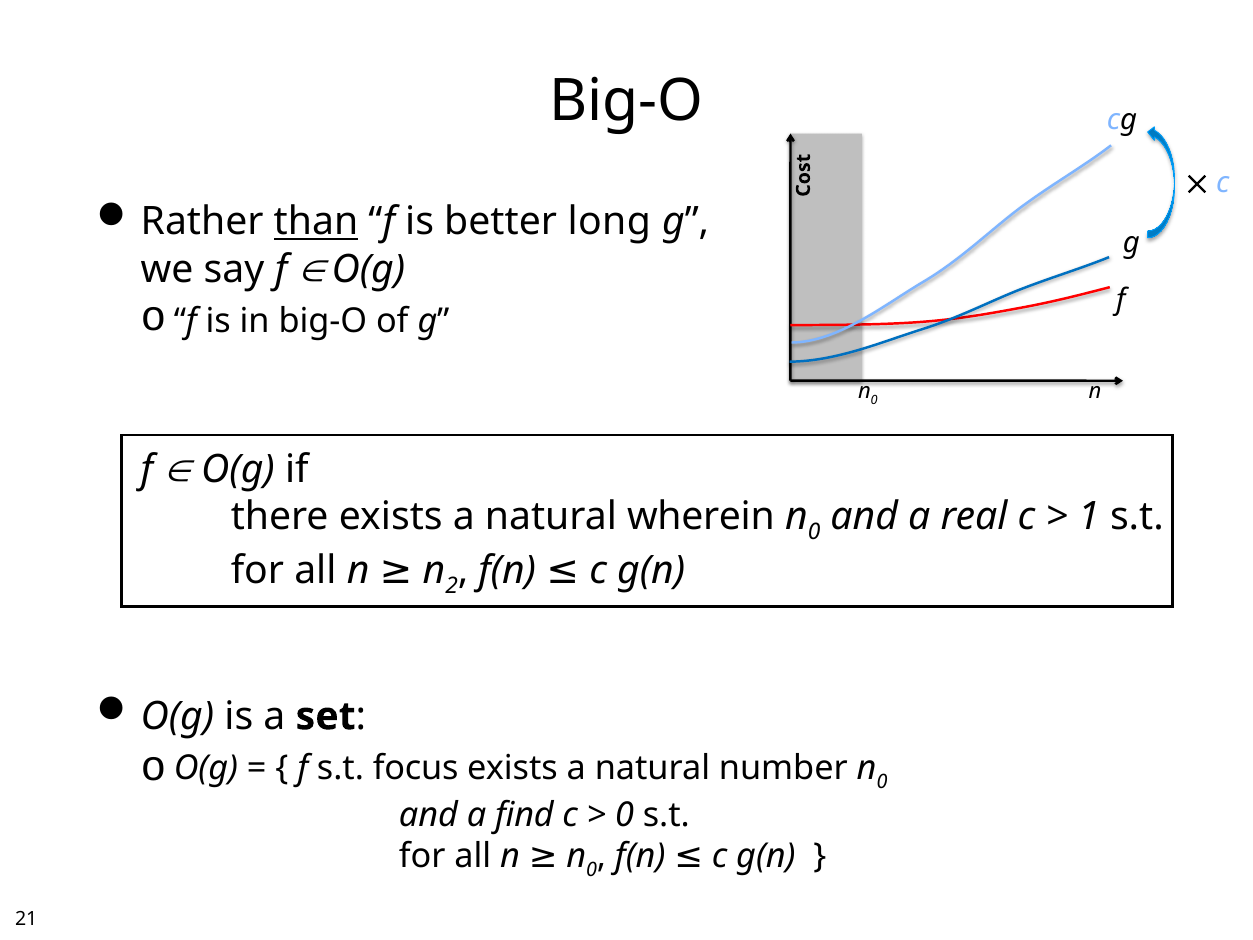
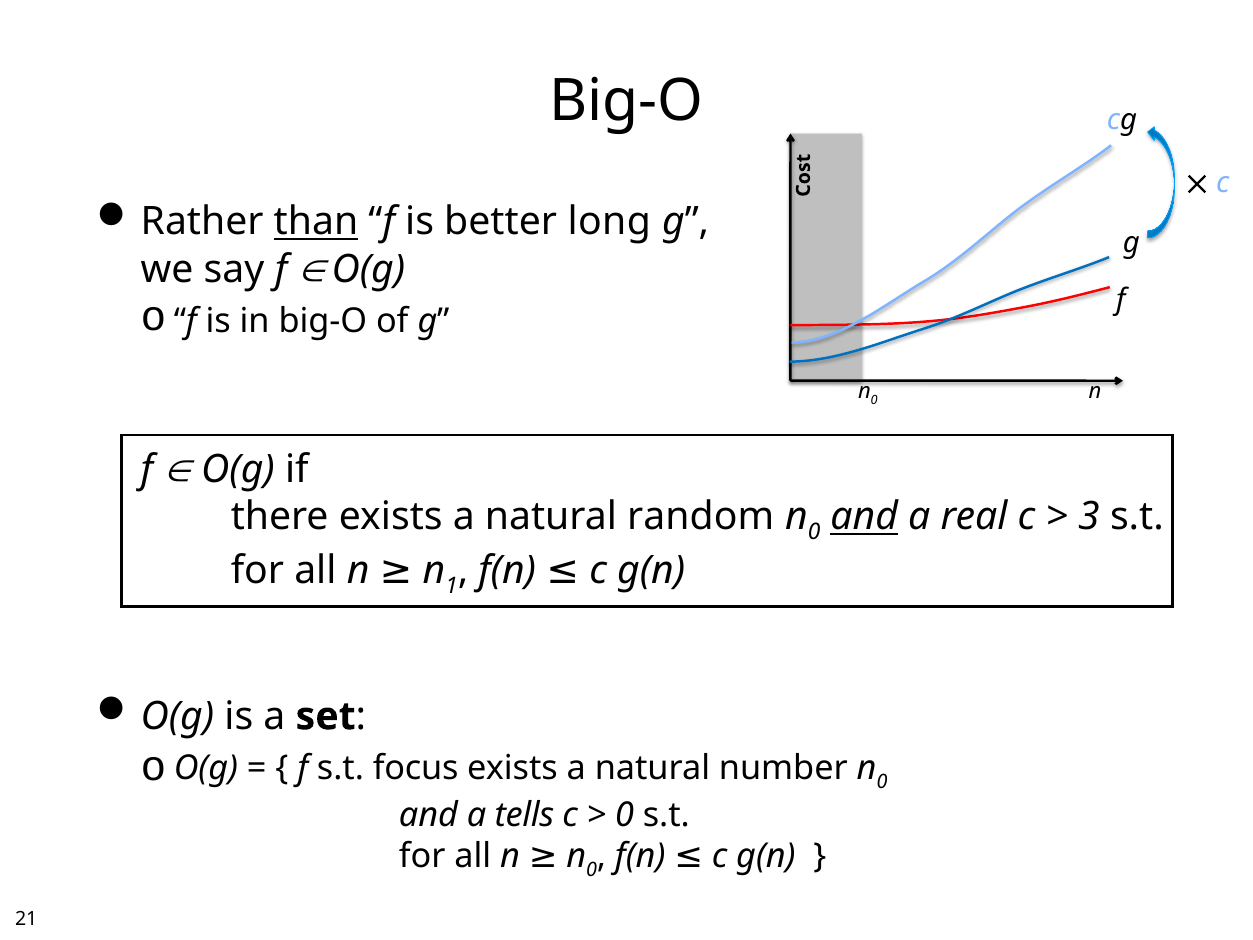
wherein: wherein -> random (701, 517)
and underline: none -> present (864, 517)
1: 1 -> 3 (1089, 517)
2: 2 -> 1 (452, 585)
find: find -> tells (524, 815)
